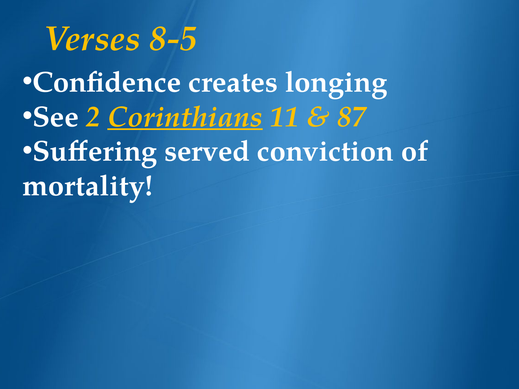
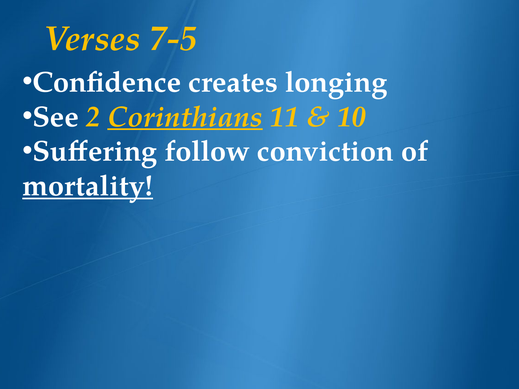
8-5: 8-5 -> 7-5 (173, 39)
87: 87 -> 10 (351, 117)
served: served -> follow (207, 152)
mortality underline: none -> present (88, 186)
